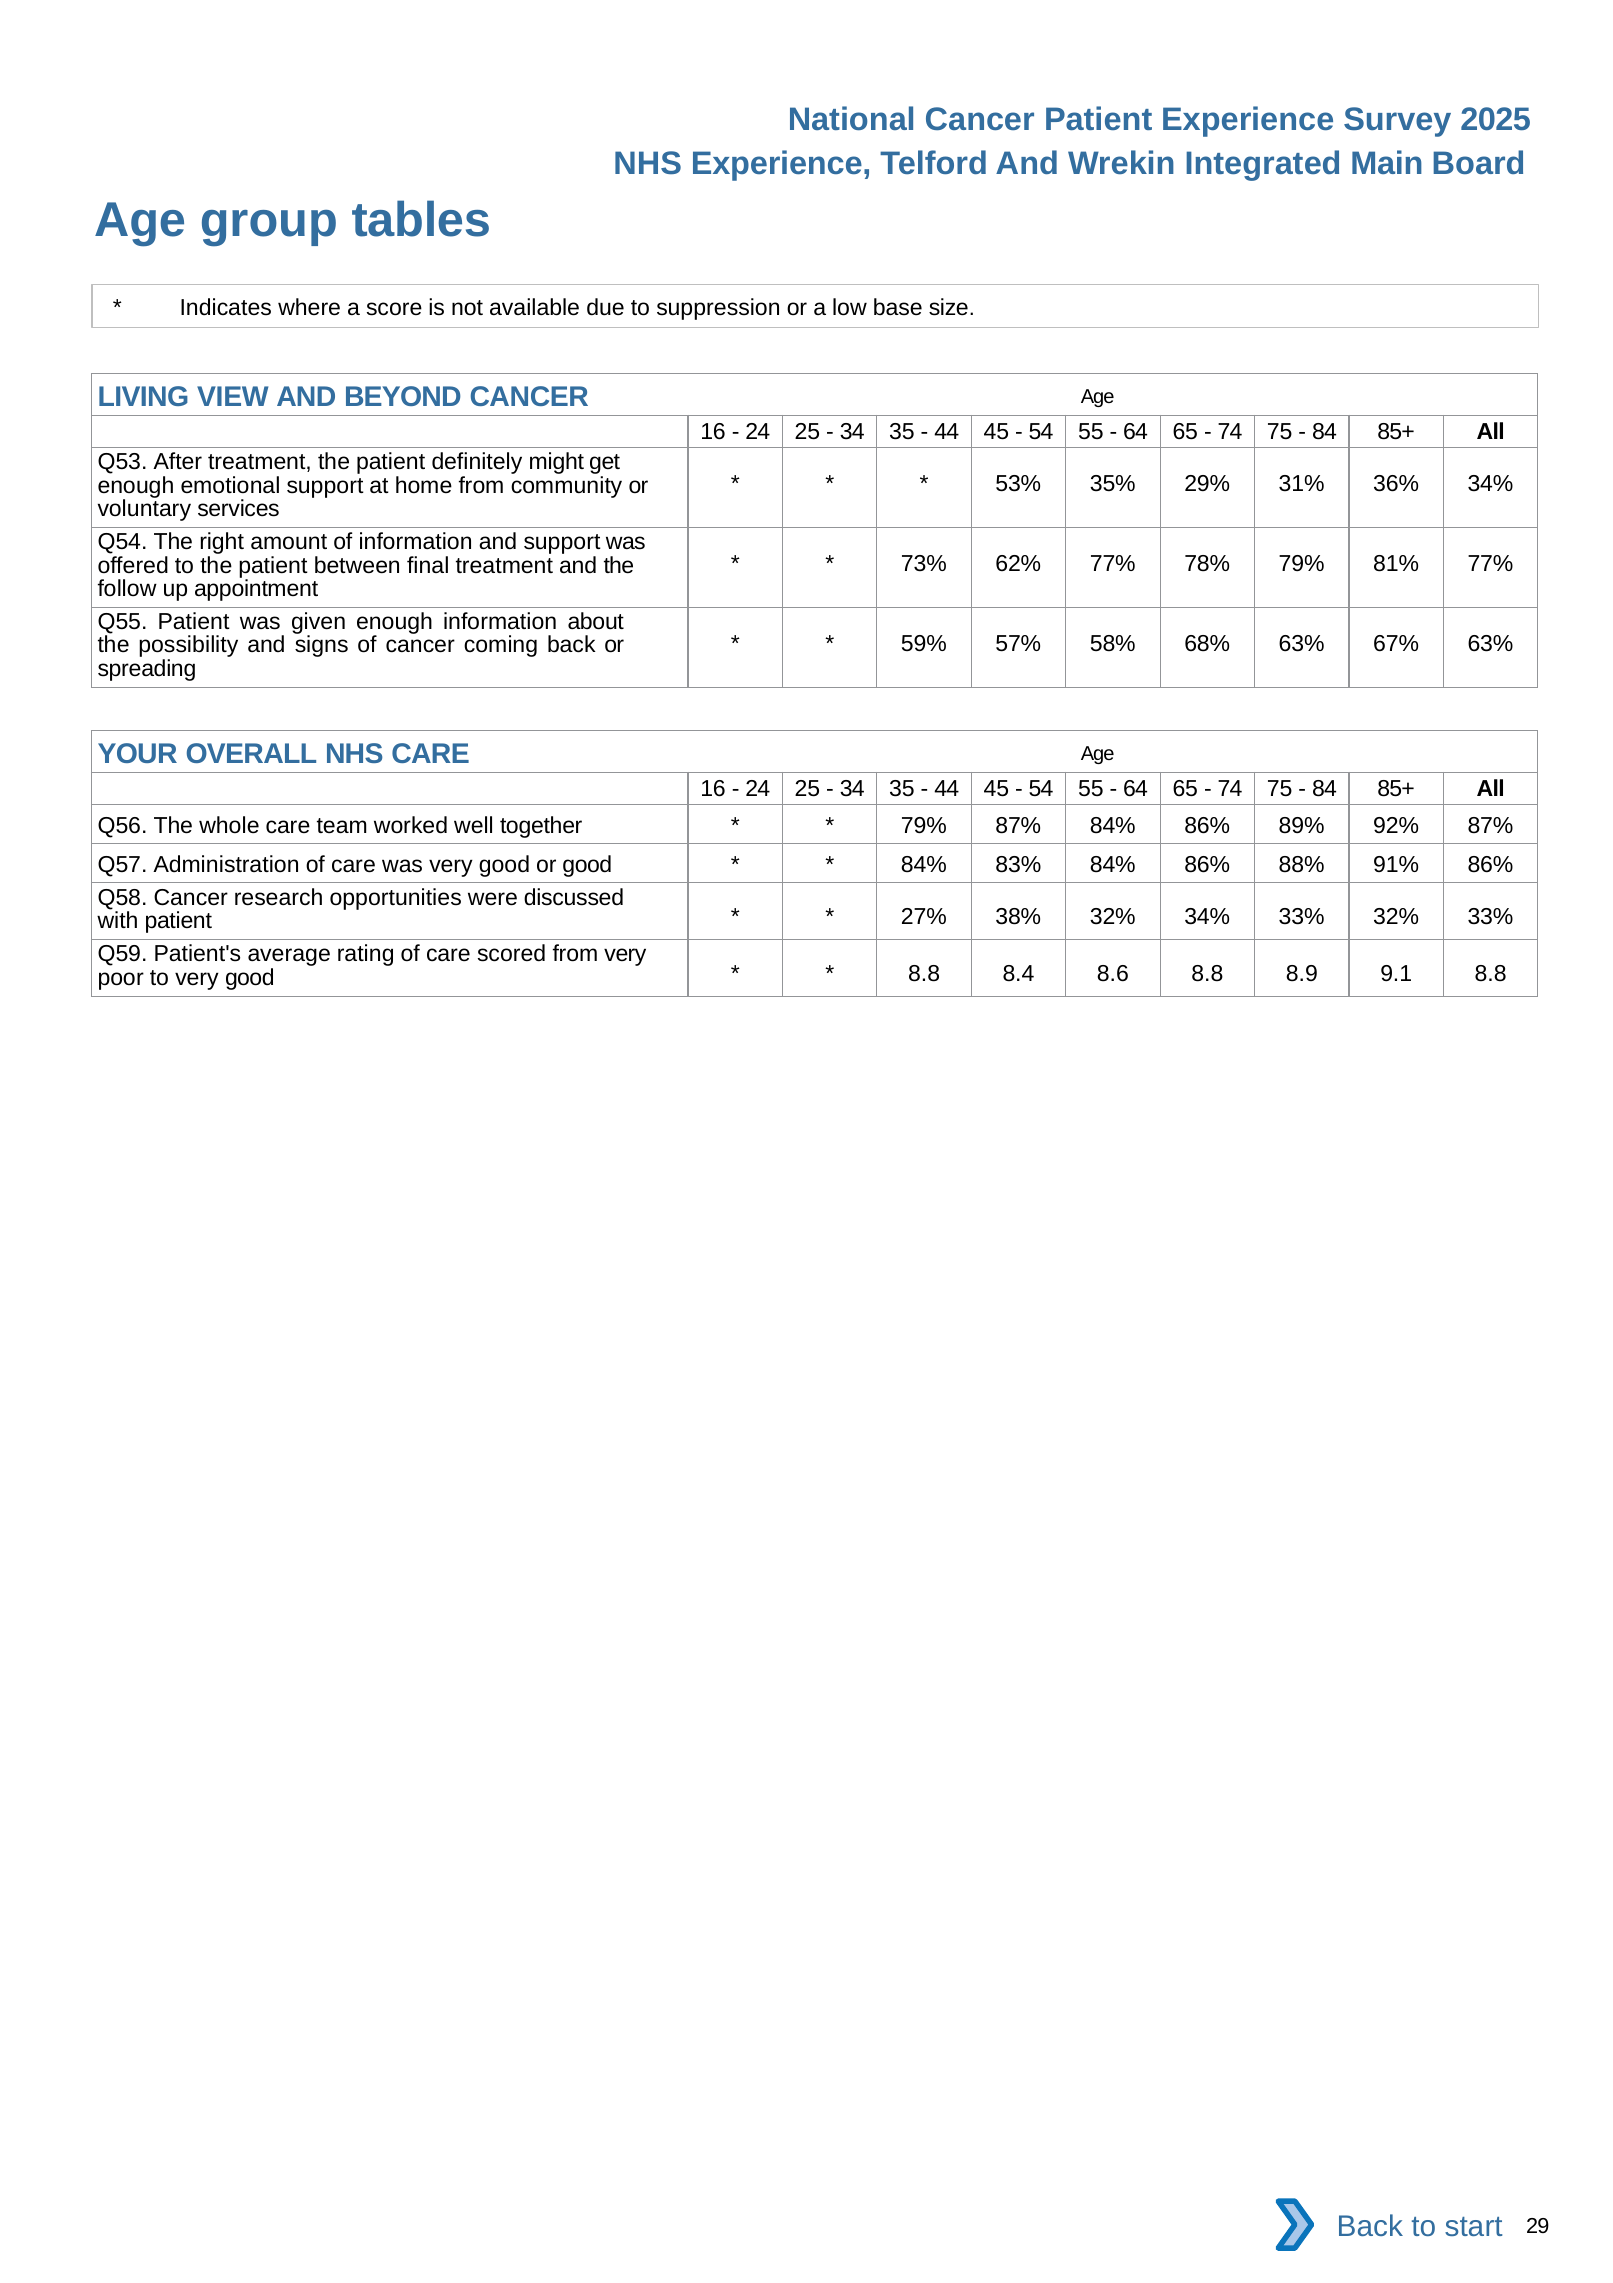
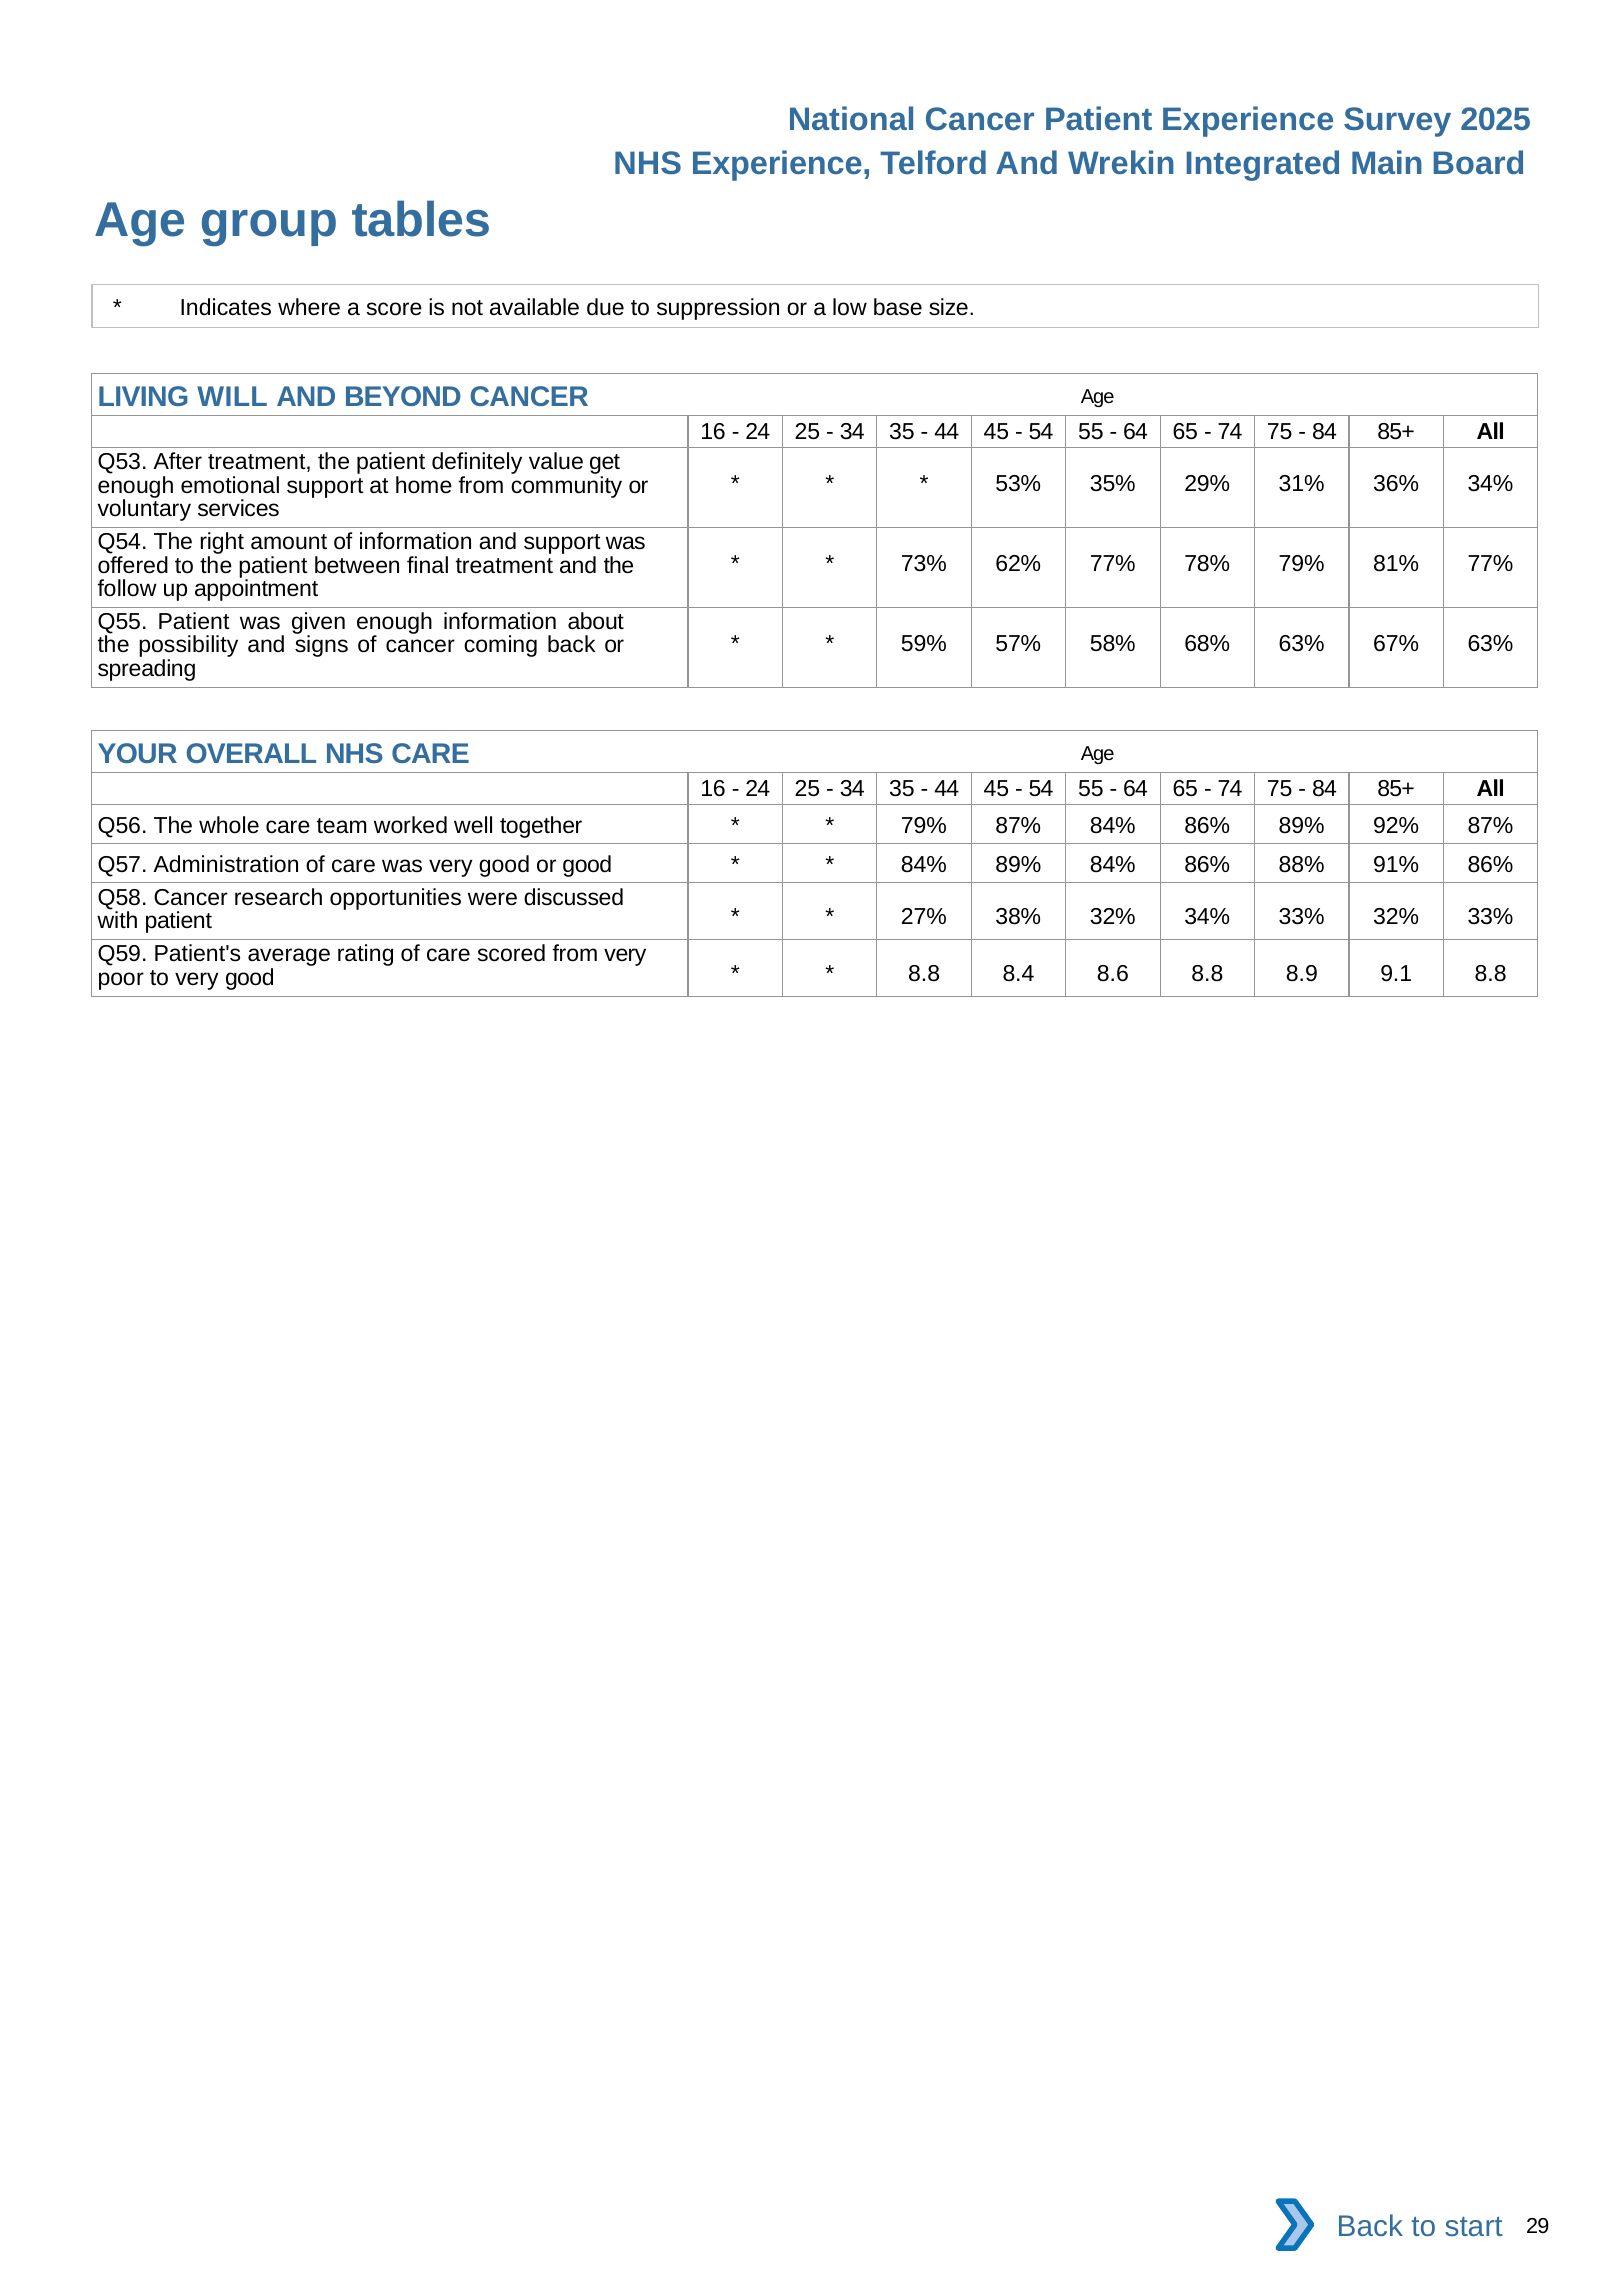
VIEW: VIEW -> WILL (233, 397)
might: might -> value (556, 462)
84% 83%: 83% -> 89% (1018, 865)
